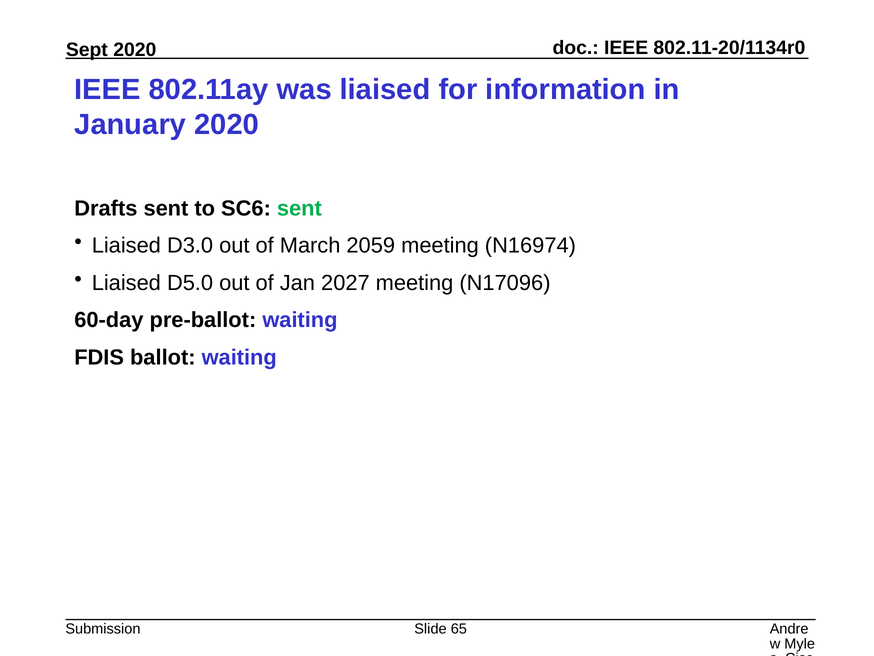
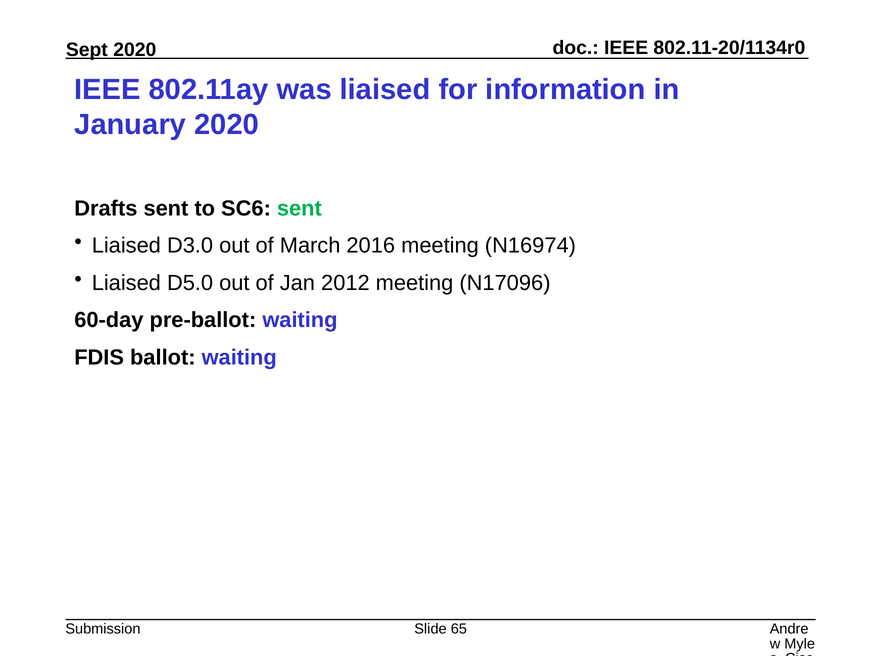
2059: 2059 -> 2016 (371, 246)
2027: 2027 -> 2012 (345, 283)
